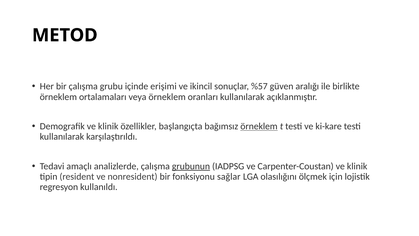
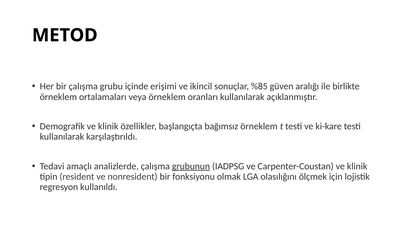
%57: %57 -> %85 (259, 86)
örneklem underline: present -> none (259, 126)
sağlar: sağlar -> olmak (229, 176)
